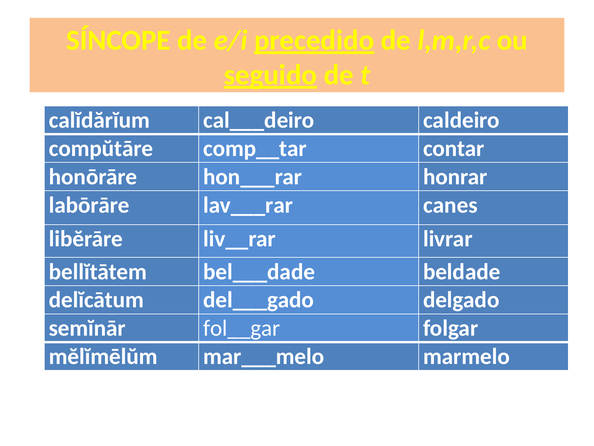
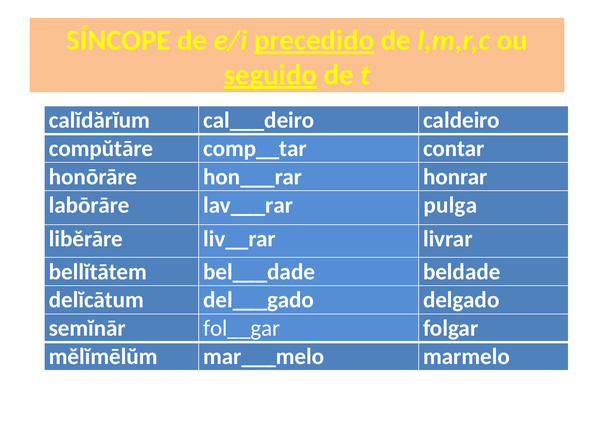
canes: canes -> pulga (450, 205)
